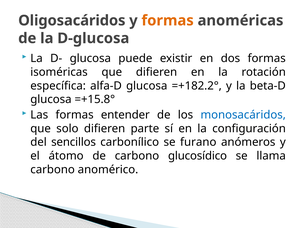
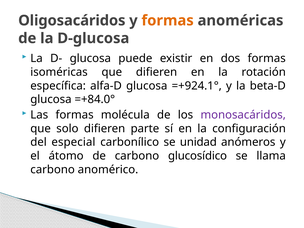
=+182.2°: =+182.2° -> =+924.1° (197, 86)
=+15.8°: =+15.8° -> =+84.0° (95, 99)
entender: entender -> molécula (125, 115)
monosacáridos colour: blue -> purple (243, 115)
sencillos: sencillos -> especial (73, 142)
furano: furano -> unidad (198, 142)
